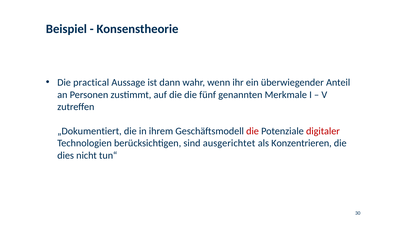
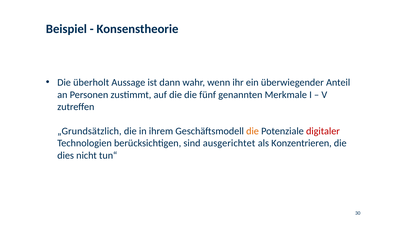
practical: practical -> überholt (91, 83)
„Dokumentiert: „Dokumentiert -> „Grundsätzlich (89, 131)
die colour: red -> orange (253, 131)
